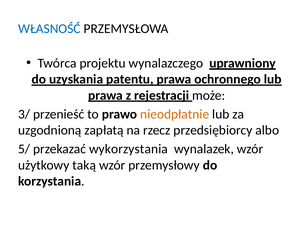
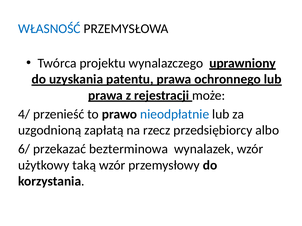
3/: 3/ -> 4/ (24, 114)
nieodpłatnie colour: orange -> blue (175, 114)
5/: 5/ -> 6/ (24, 149)
wykorzystania: wykorzystania -> bezterminowa (129, 149)
